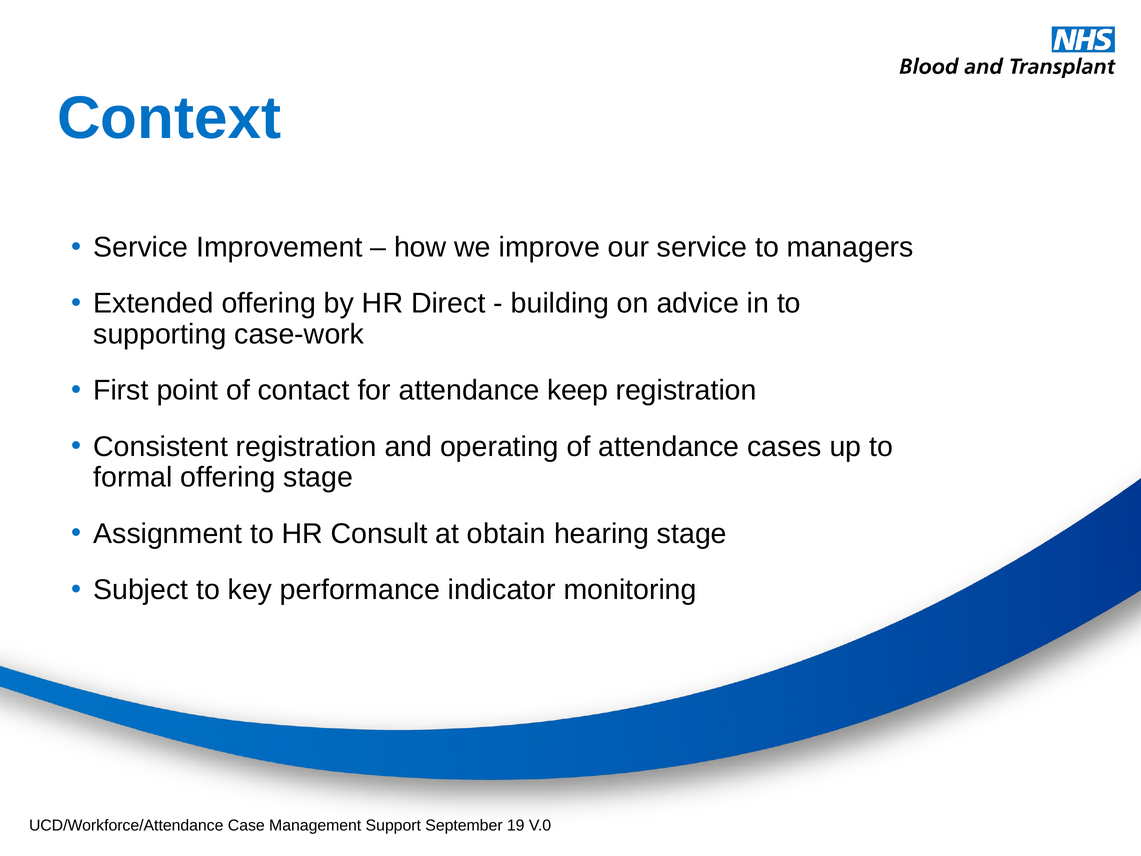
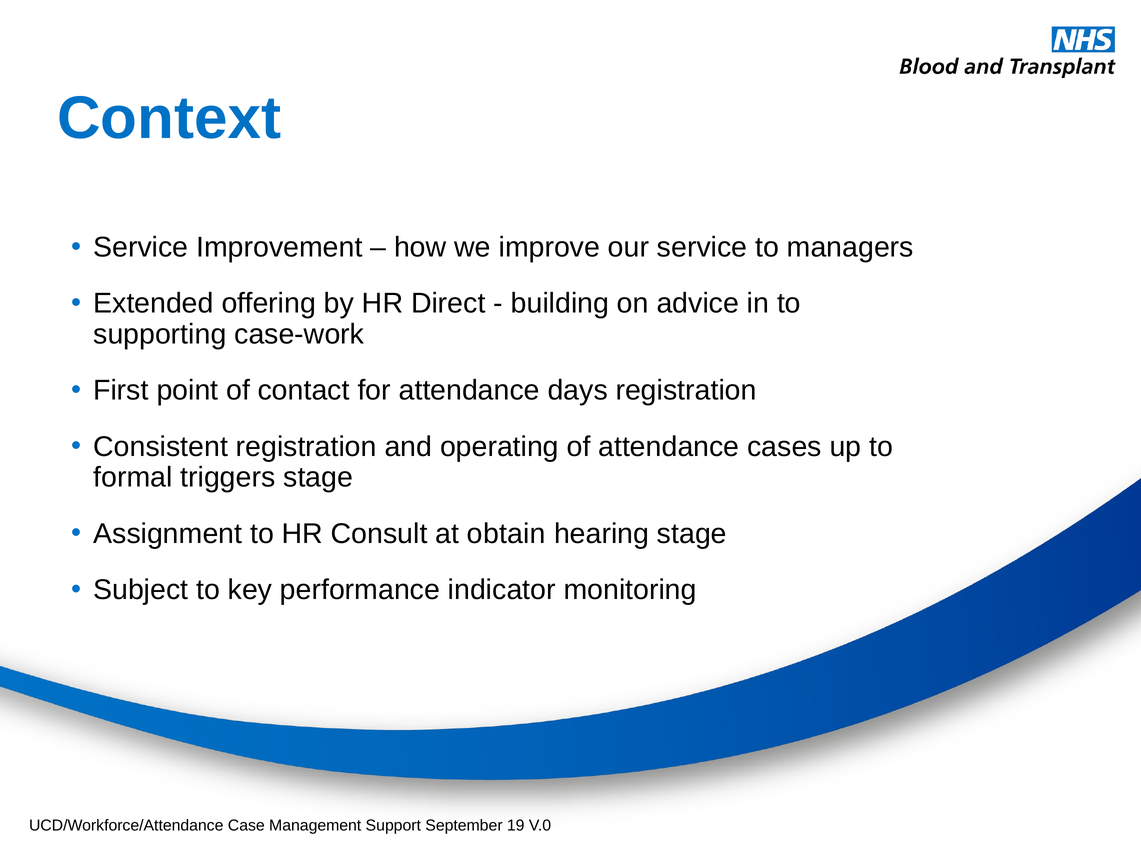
keep: keep -> days (578, 390)
formal offering: offering -> triggers (228, 477)
